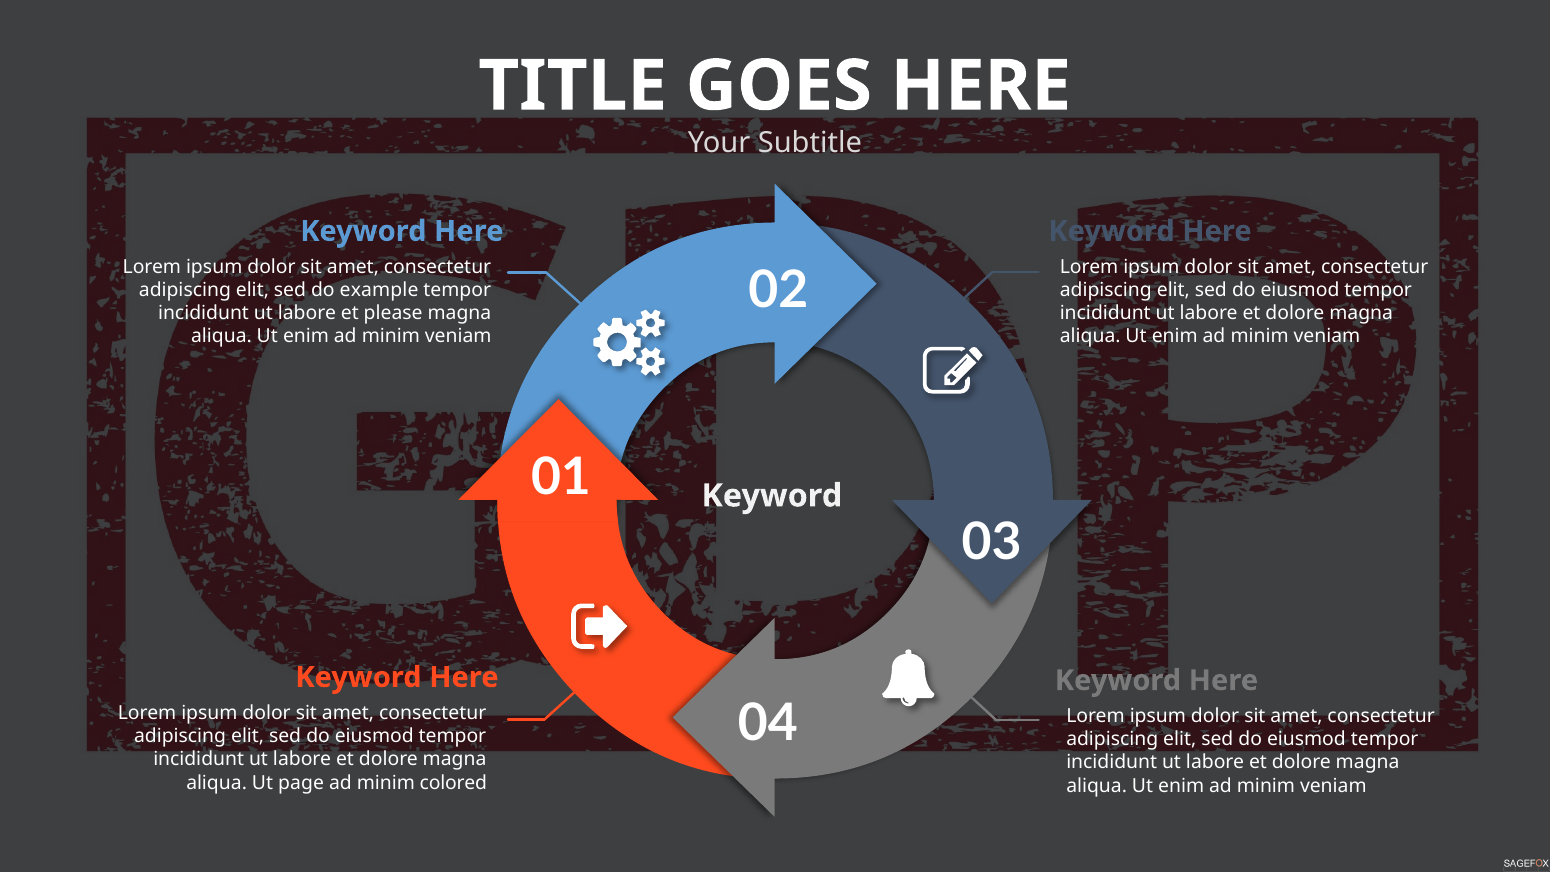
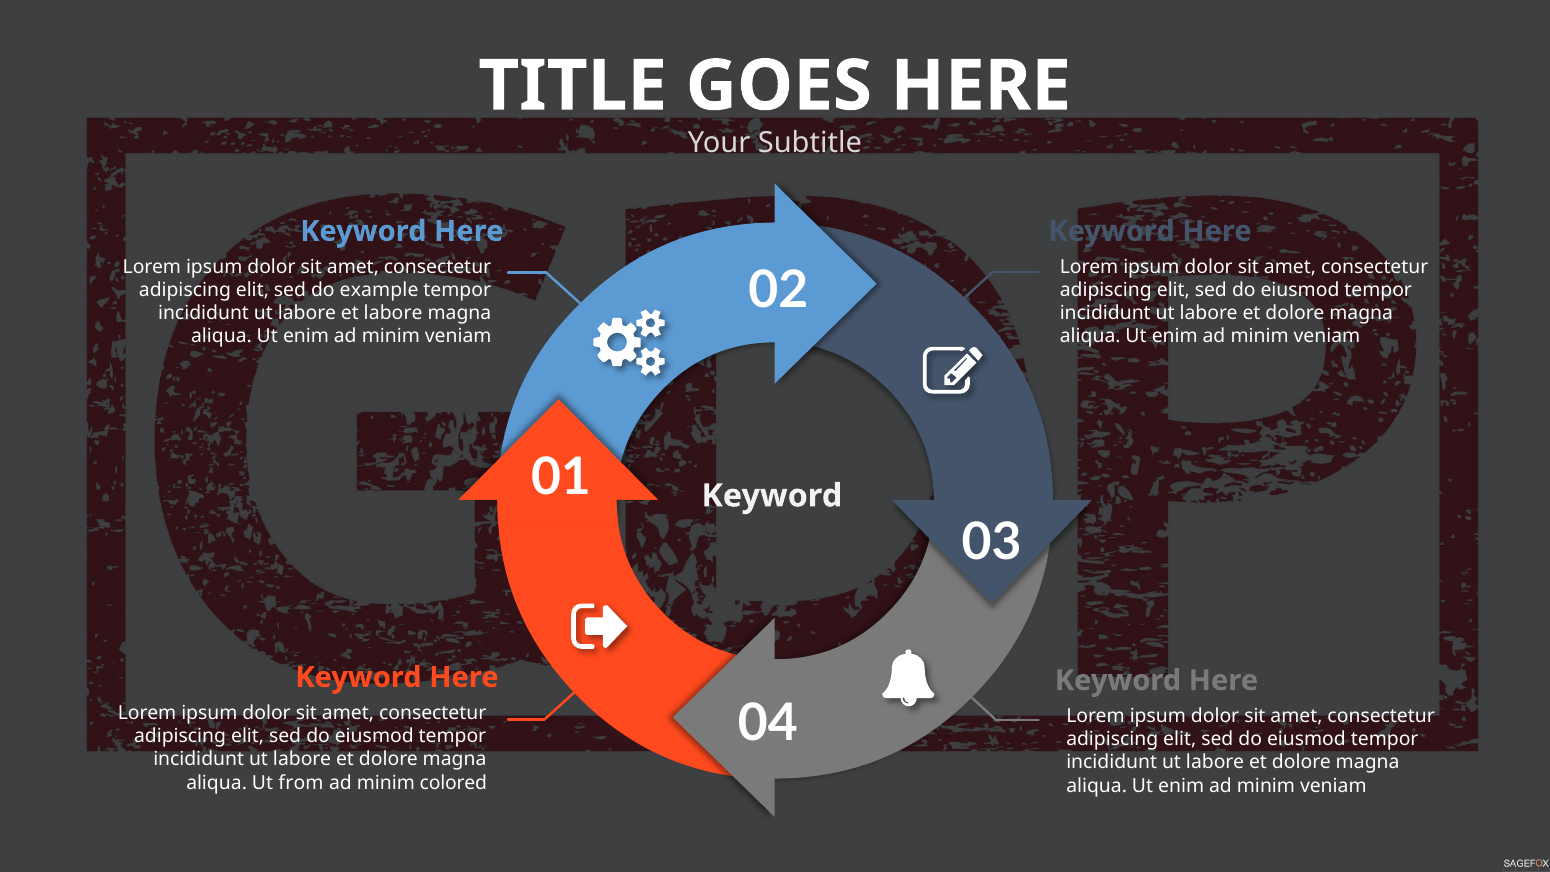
et please: please -> labore (393, 313)
page: page -> from (301, 783)
